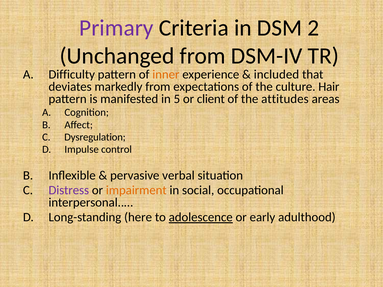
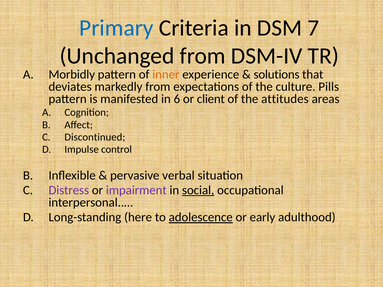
Primary colour: purple -> blue (116, 28)
2: 2 -> 7 (313, 28)
Difficulty: Difficulty -> Morbidly (72, 75)
included: included -> solutions (277, 75)
Hair: Hair -> Pills (329, 87)
5: 5 -> 6 (177, 99)
Dysregulation: Dysregulation -> Discontinued (95, 137)
impairment colour: orange -> purple (136, 190)
social underline: none -> present (198, 190)
